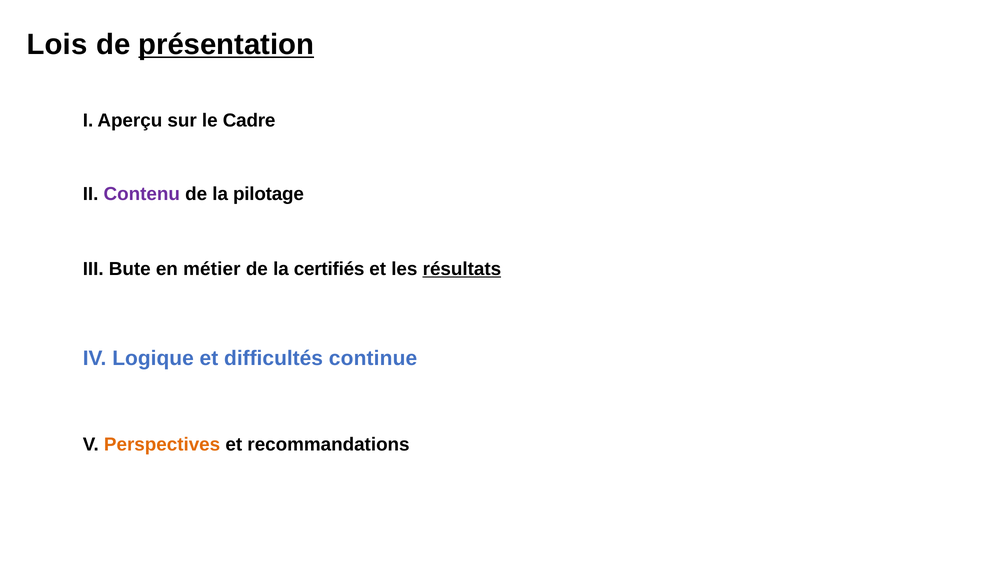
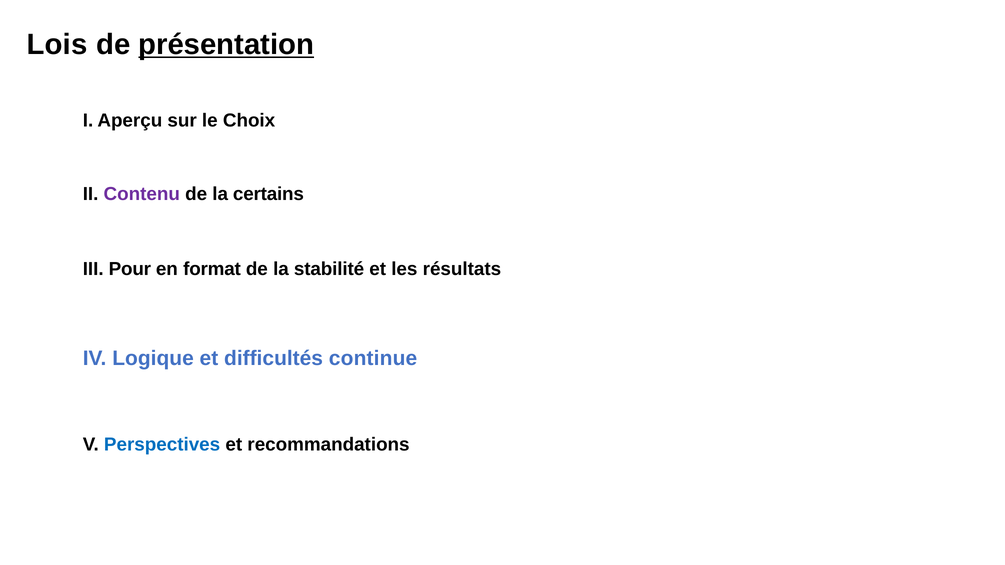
Cadre: Cadre -> Choix (249, 121)
pilotage: pilotage -> certains (268, 194)
Bute: Bute -> Pour (130, 269)
métier: métier -> format (212, 269)
certifiés: certifiés -> stabilité (329, 269)
résultats underline: present -> none (462, 269)
Perspectives colour: orange -> blue (162, 445)
